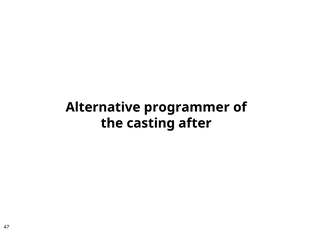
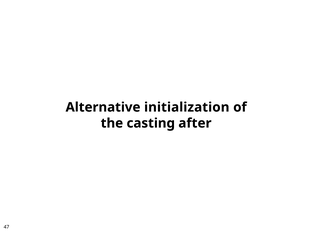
programmer: programmer -> initialization (187, 107)
